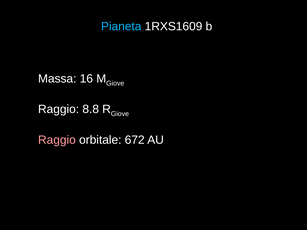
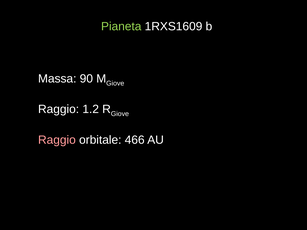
Pianeta colour: light blue -> light green (121, 26)
16: 16 -> 90 (86, 79)
8.8: 8.8 -> 1.2 (91, 109)
672: 672 -> 466 (135, 140)
